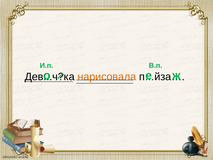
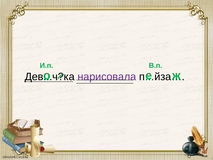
нарисовала colour: orange -> purple (107, 77)
